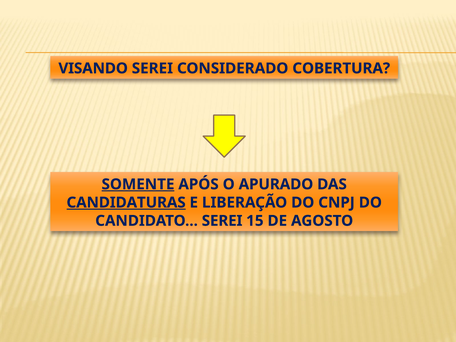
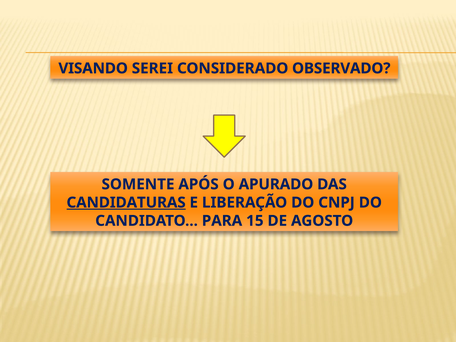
COBERTURA: COBERTURA -> OBSERVADO (341, 68)
SOMENTE underline: present -> none (138, 184)
CANDIDATO SEREI: SEREI -> PARA (222, 221)
